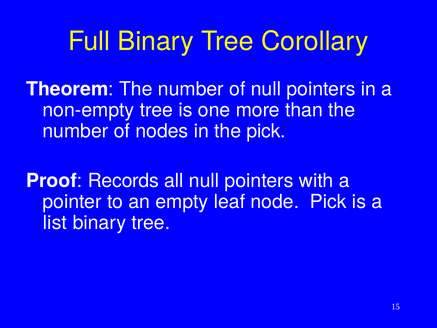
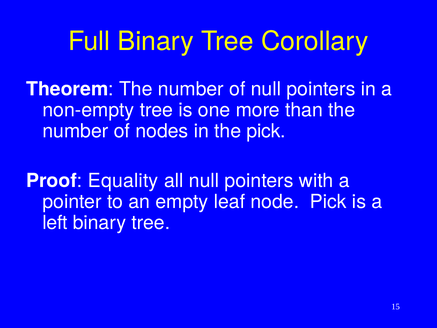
Records: Records -> Equality (123, 181)
list: list -> left (55, 223)
